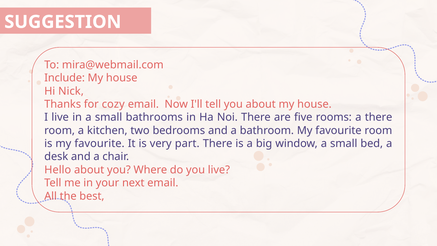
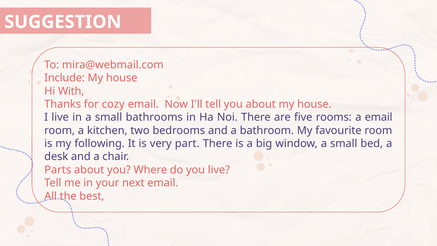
Nick: Nick -> With (71, 91)
a there: there -> email (379, 117)
is my favourite: favourite -> following (100, 143)
Hello: Hello -> Parts (58, 170)
